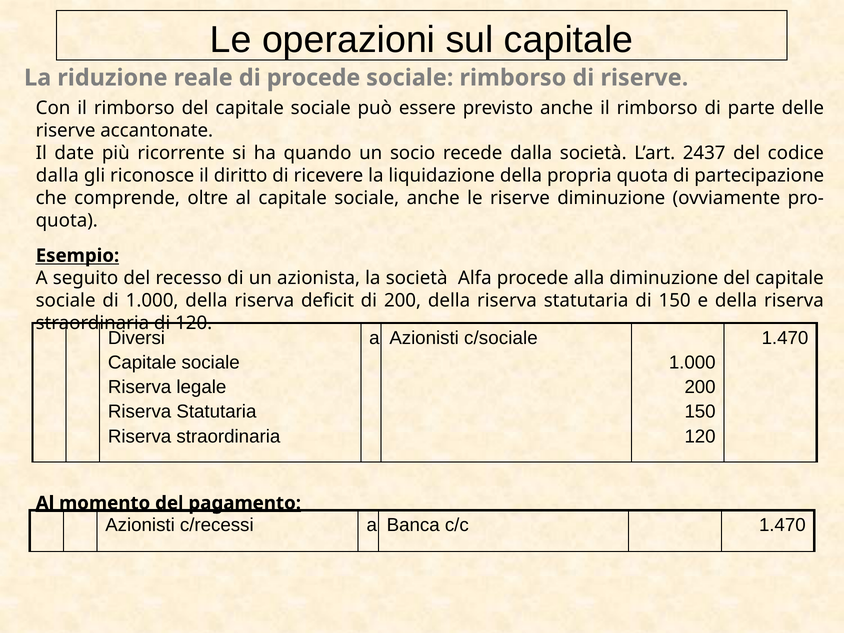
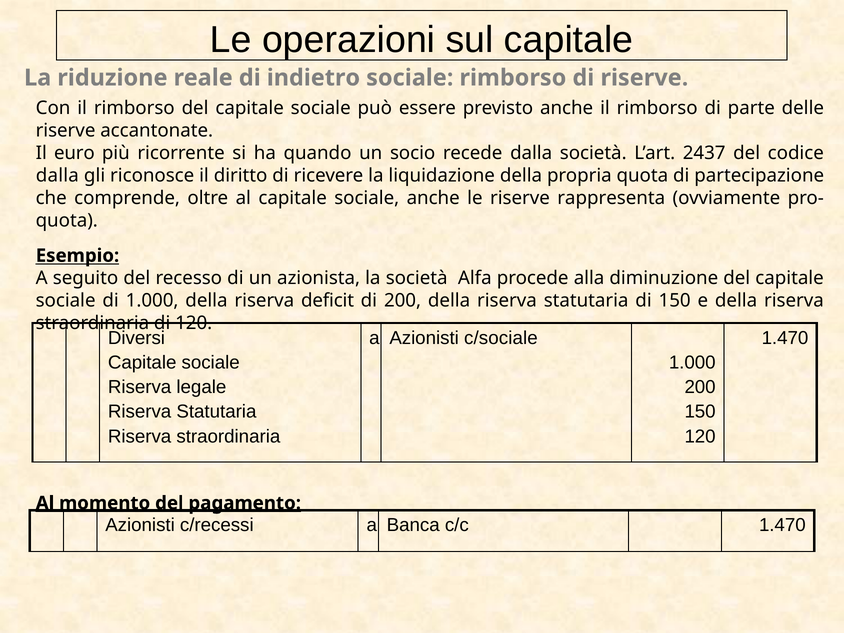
di procede: procede -> indietro (313, 78)
date: date -> euro (74, 153)
riserve diminuzione: diminuzione -> rappresenta (611, 198)
